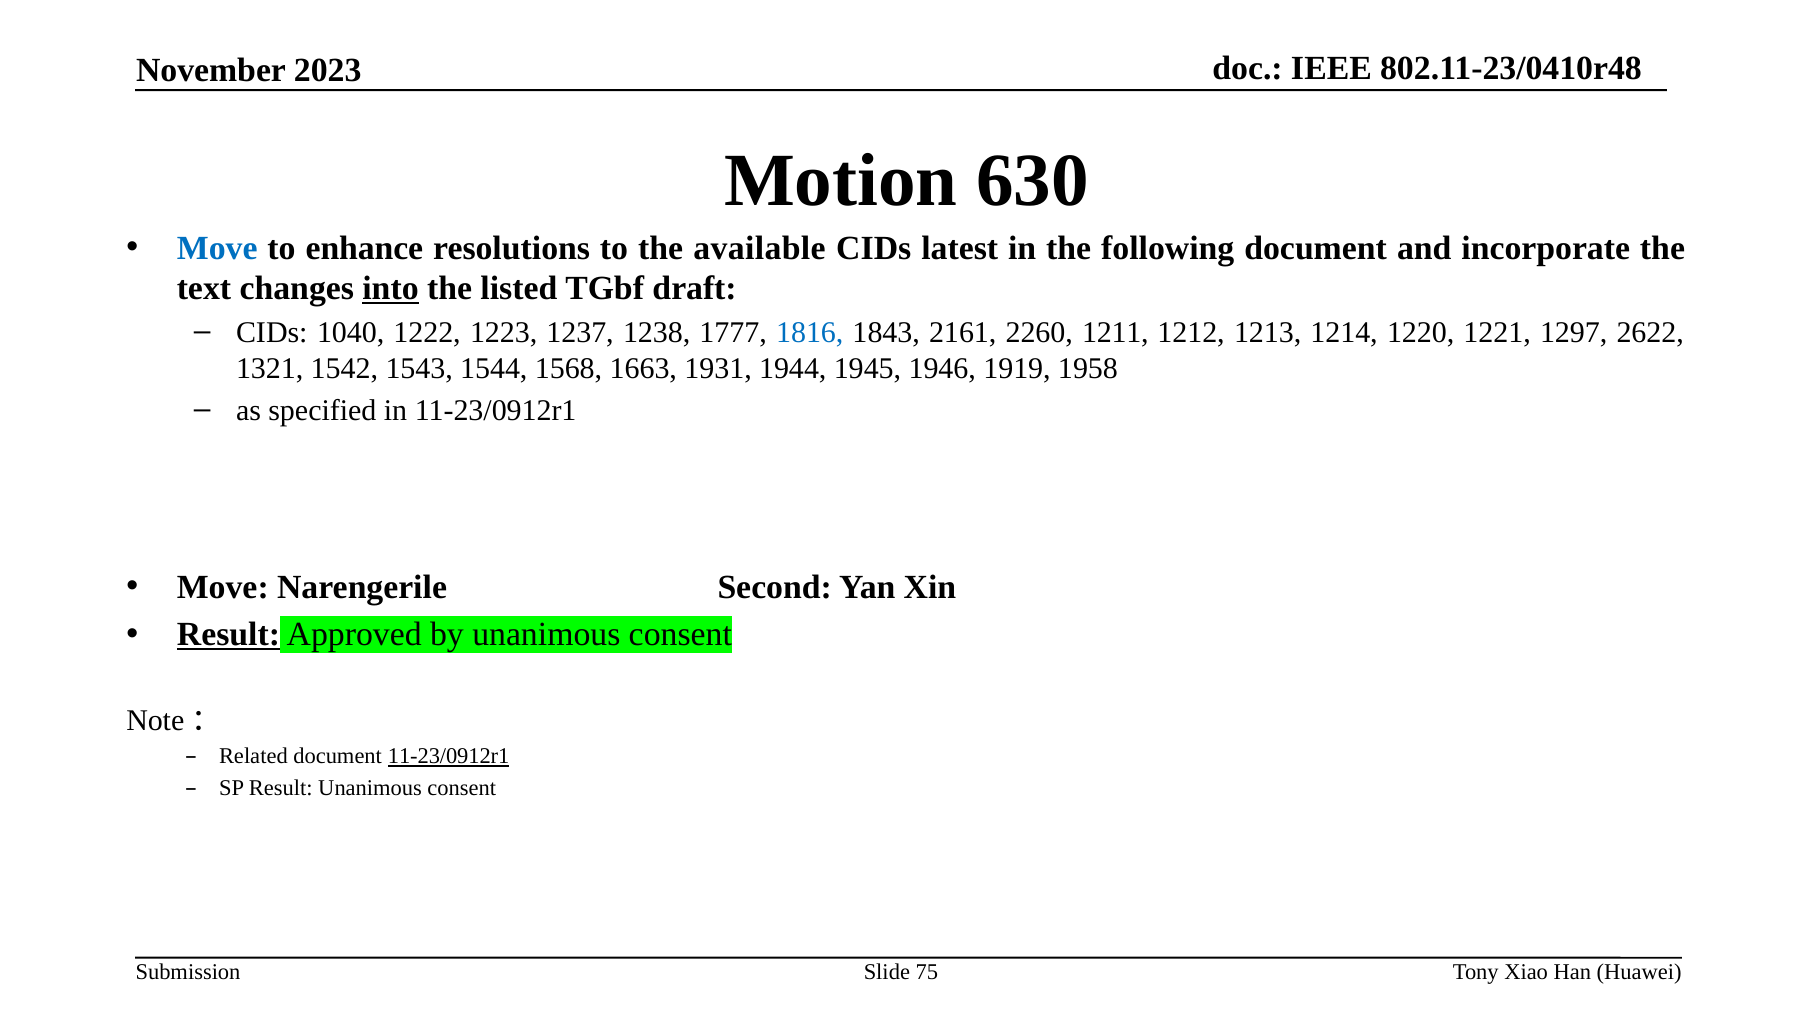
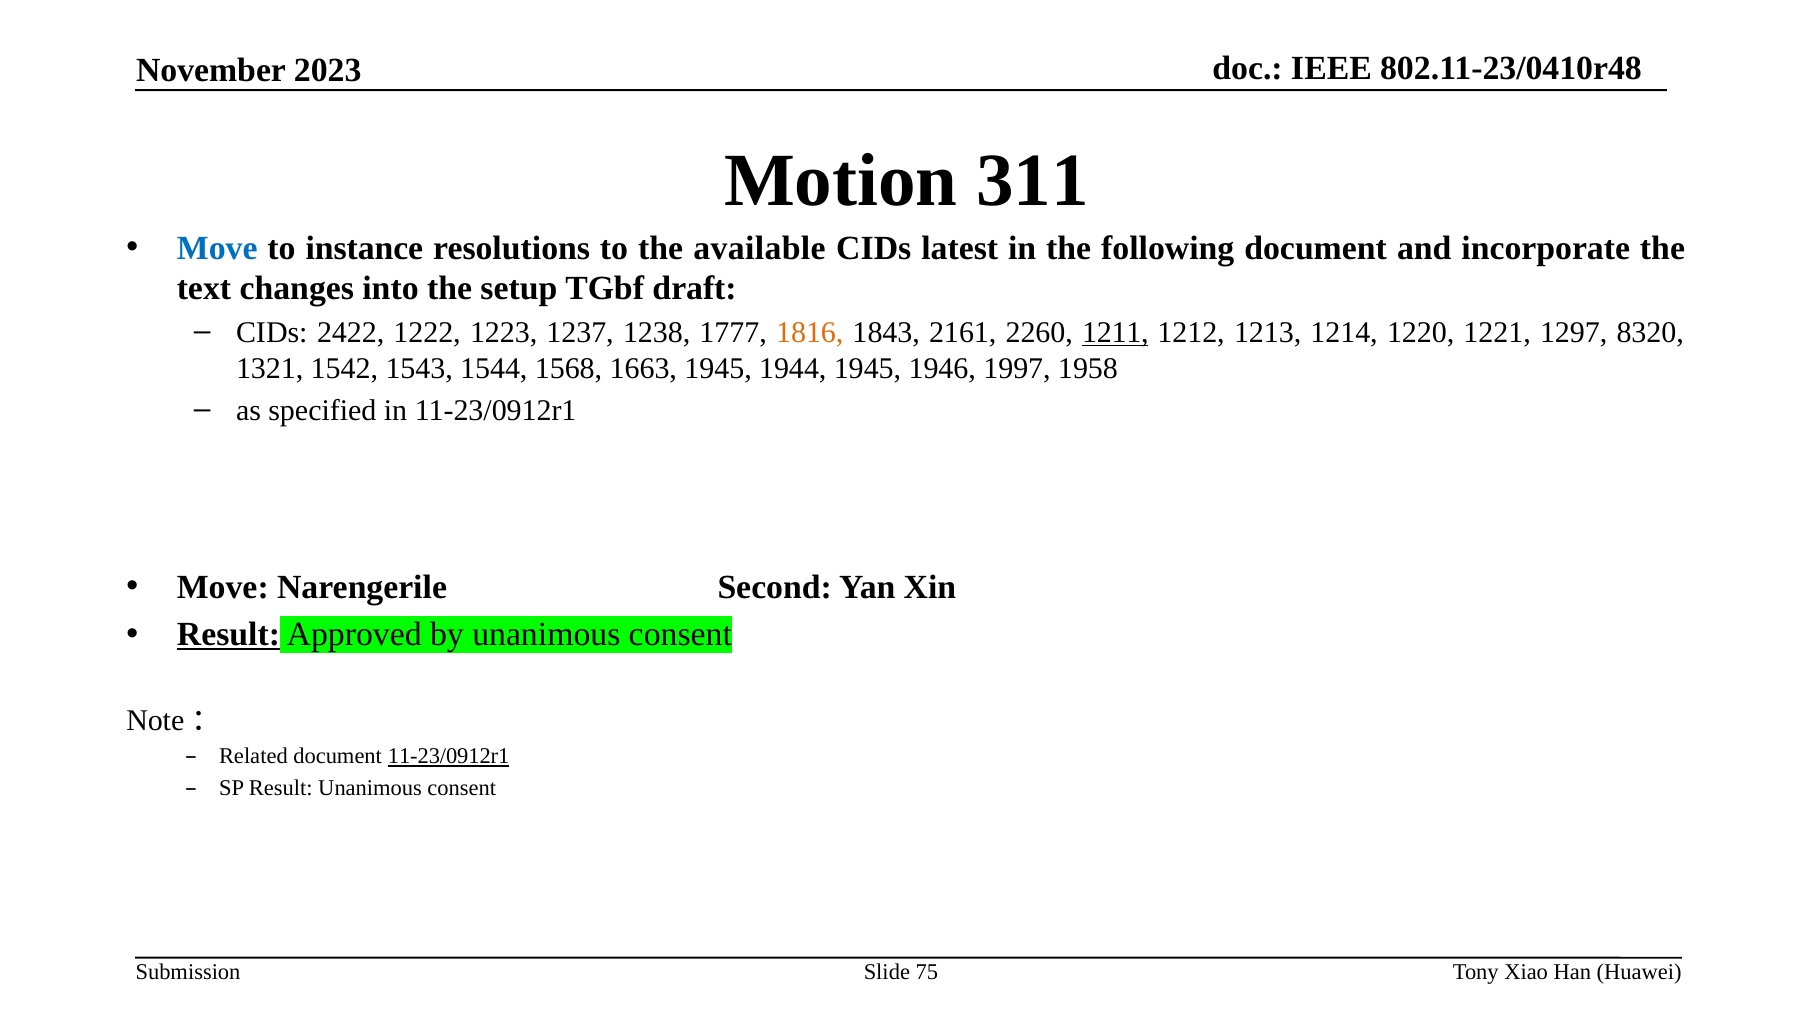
630: 630 -> 311 (1032, 181)
enhance: enhance -> instance (364, 248)
into underline: present -> none (391, 288)
listed: listed -> setup (519, 288)
1040: 1040 -> 2422 (351, 332)
1816 colour: blue -> orange (810, 332)
1211 underline: none -> present (1115, 332)
2622: 2622 -> 8320 (1650, 332)
1663 1931: 1931 -> 1945 (718, 369)
1919: 1919 -> 1997 (1017, 369)
